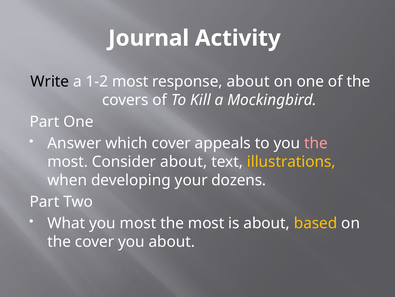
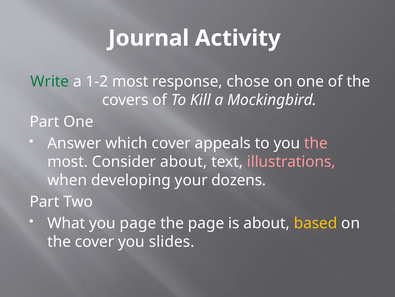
Write colour: black -> green (50, 81)
response about: about -> chose (248, 81)
illustrations colour: yellow -> pink (291, 161)
you most: most -> page (138, 223)
most: most -> page (206, 223)
you about: about -> slides (172, 241)
